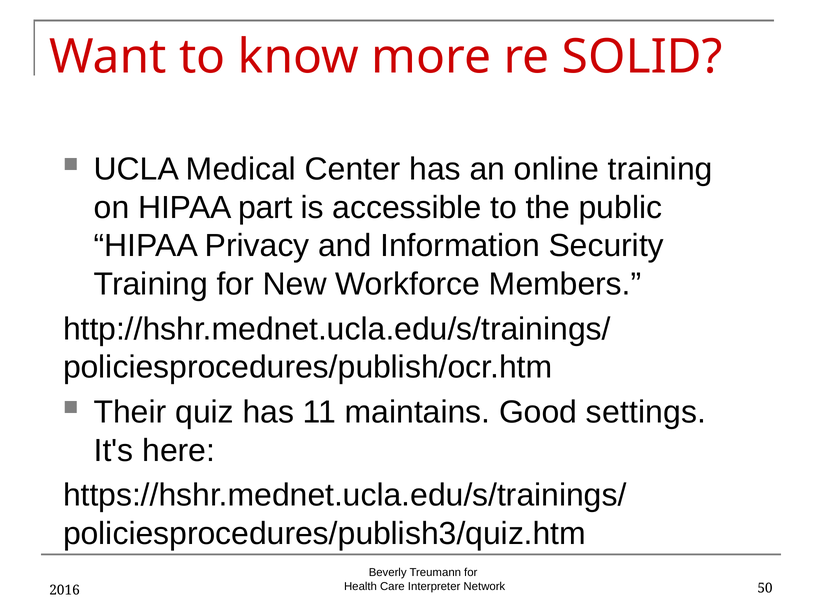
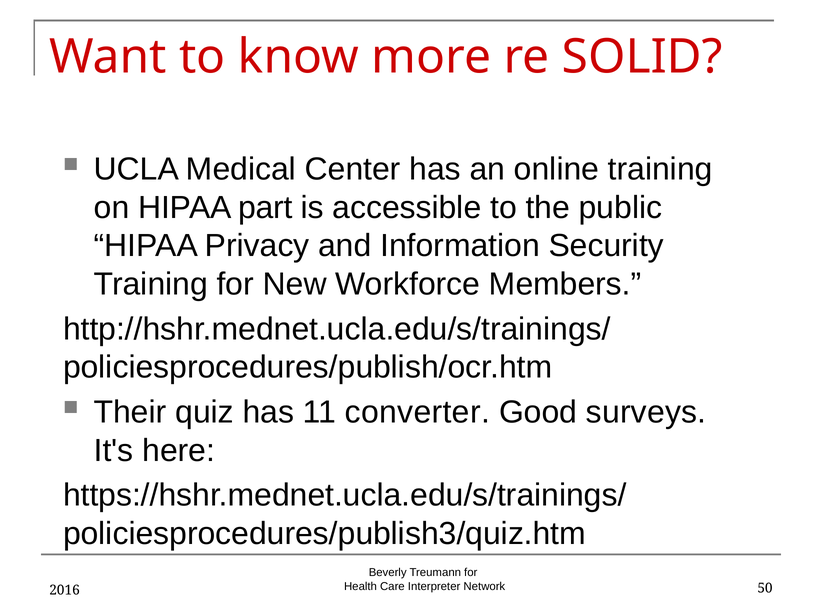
maintains: maintains -> converter (417, 412)
settings: settings -> surveys (646, 412)
